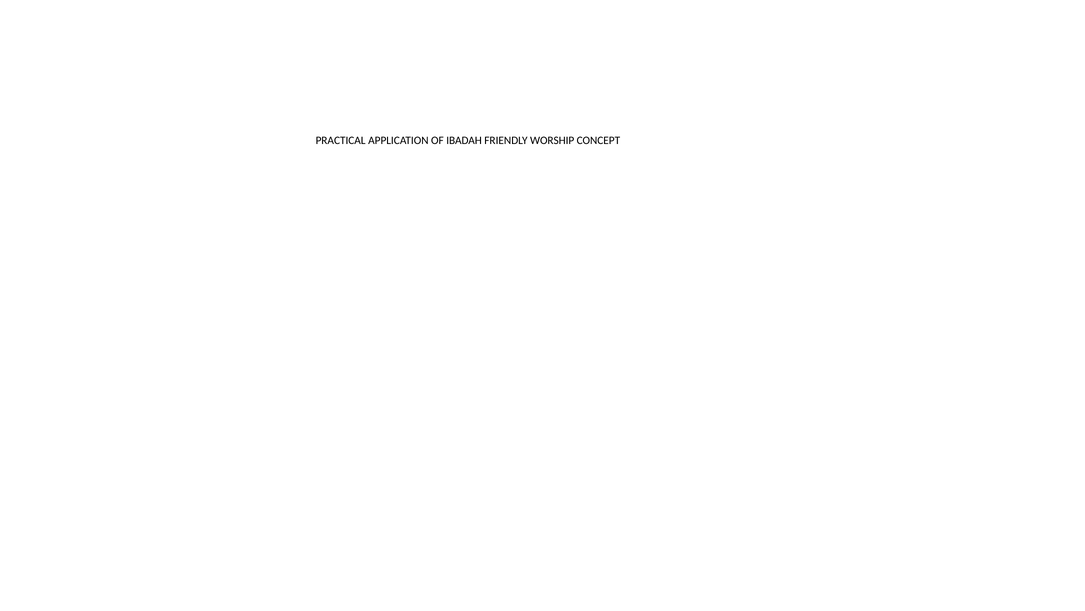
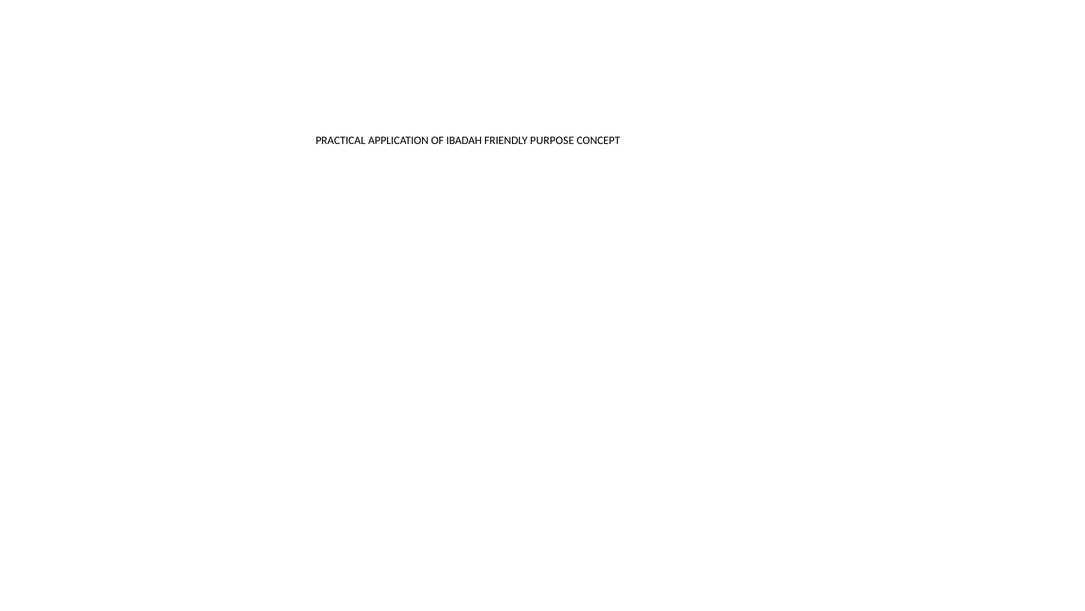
WORSHIP: WORSHIP -> PURPOSE (552, 140)
